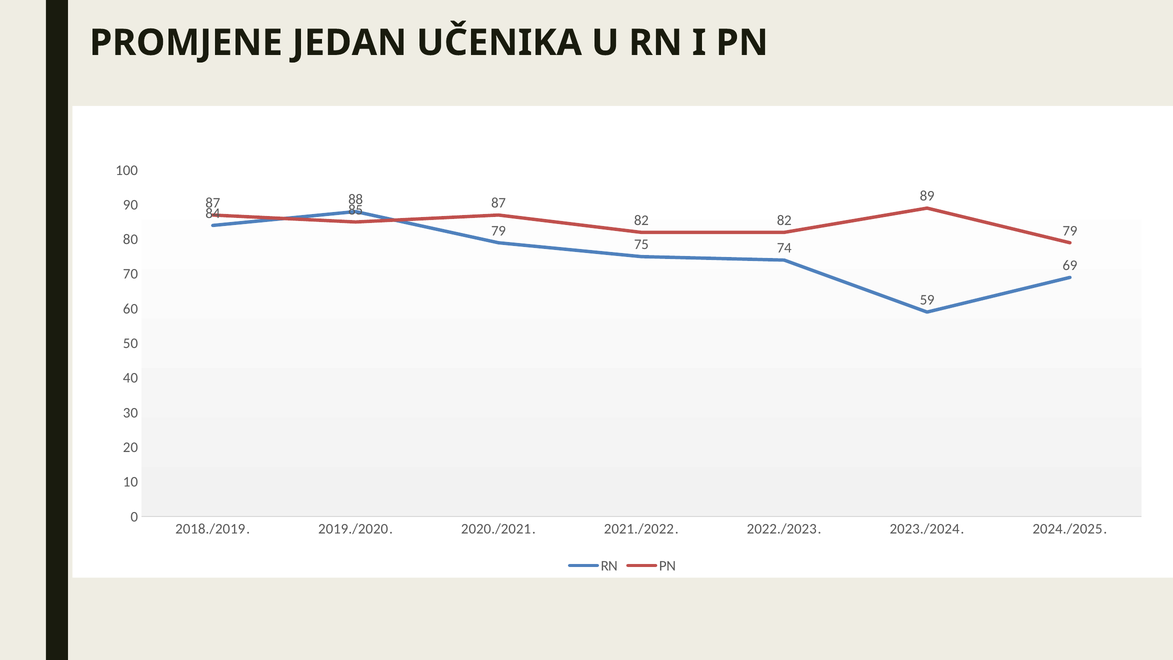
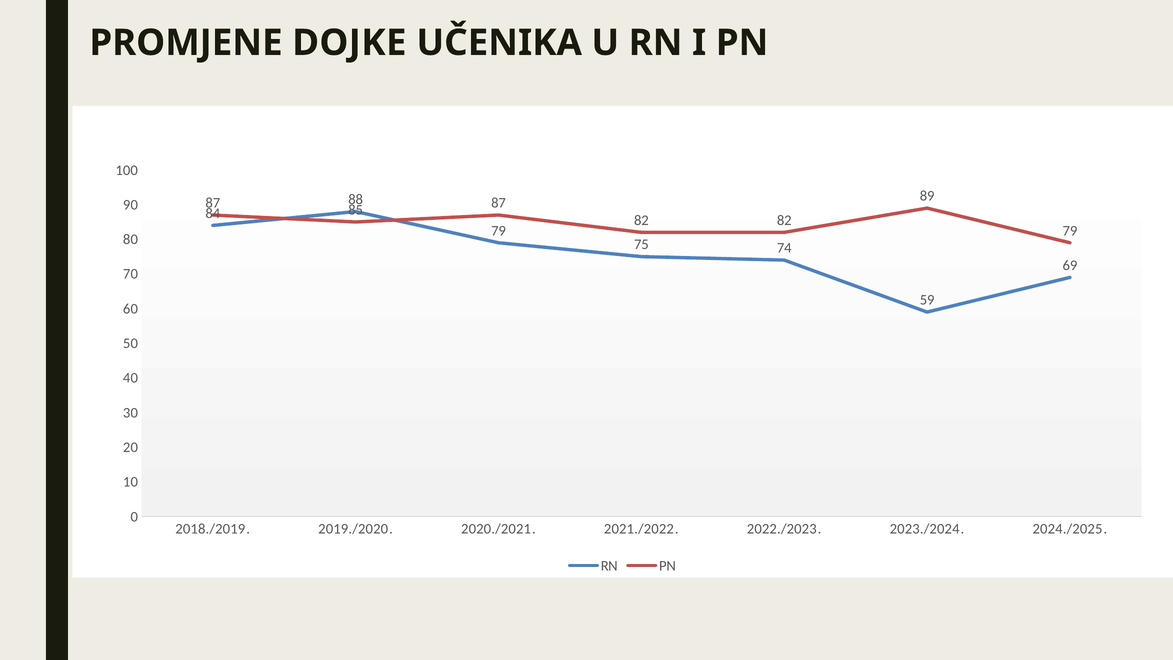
JEDAN: JEDAN -> DOJKE (349, 43)
